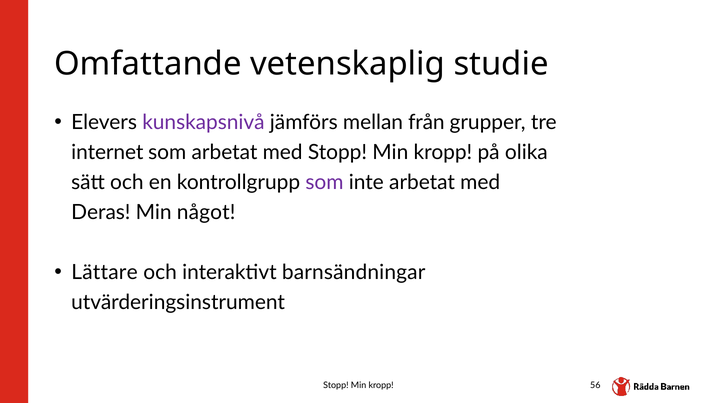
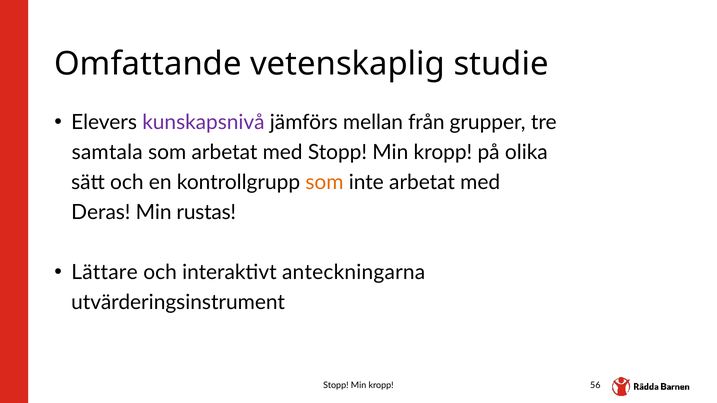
internet: internet -> samtala (107, 153)
som colour: purple -> orange (324, 183)
något: något -> rustas (206, 213)
barnsändningar: barnsändningar -> anteckningarna (354, 273)
